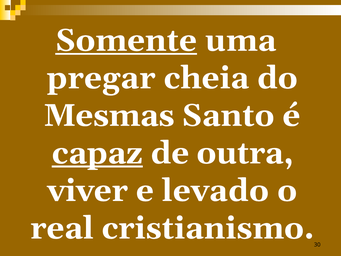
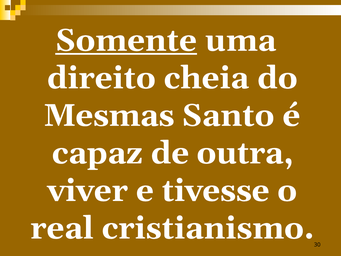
pregar: pregar -> direito (101, 78)
capaz underline: present -> none (97, 153)
levado: levado -> tivesse (216, 190)
